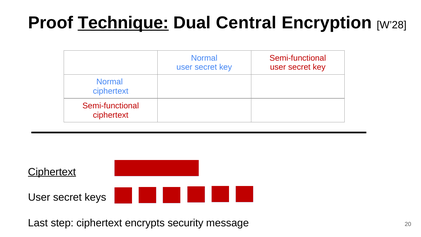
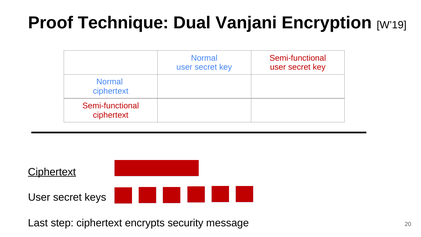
Technique underline: present -> none (123, 23)
Central: Central -> Vanjani (246, 23)
W’28: W’28 -> W’19 (392, 25)
